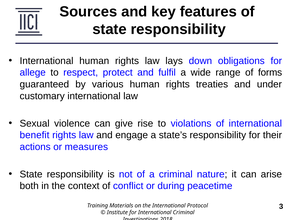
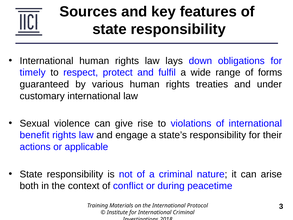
allege: allege -> timely (33, 72)
measures: measures -> applicable (86, 147)
